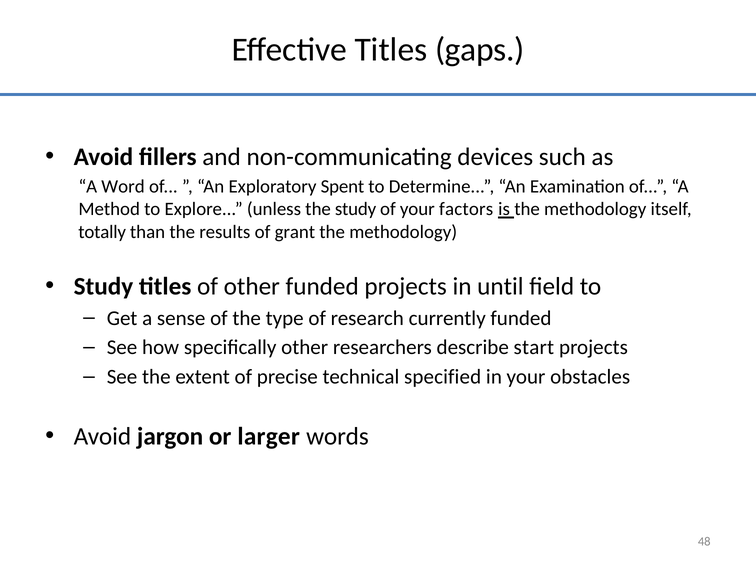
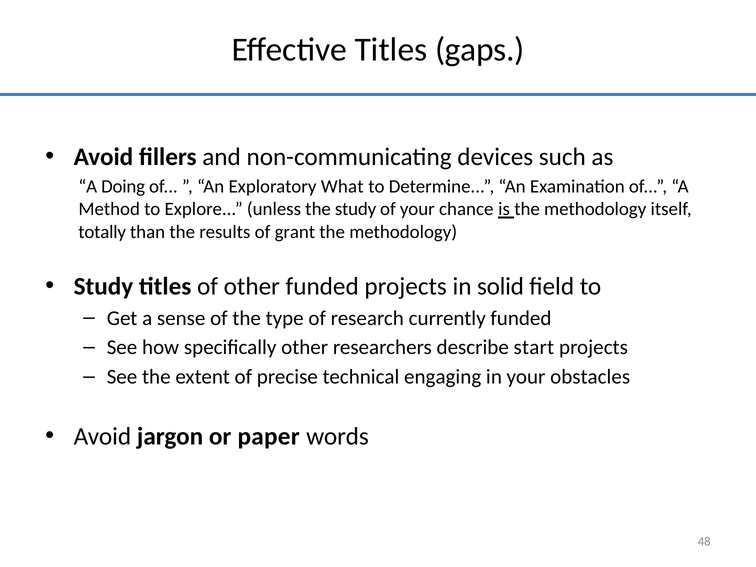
Word: Word -> Doing (123, 187)
Spent: Spent -> What (342, 187)
factors: factors -> chance (466, 209)
until: until -> solid (501, 287)
specified: specified -> engaging (443, 377)
larger: larger -> paper (269, 436)
